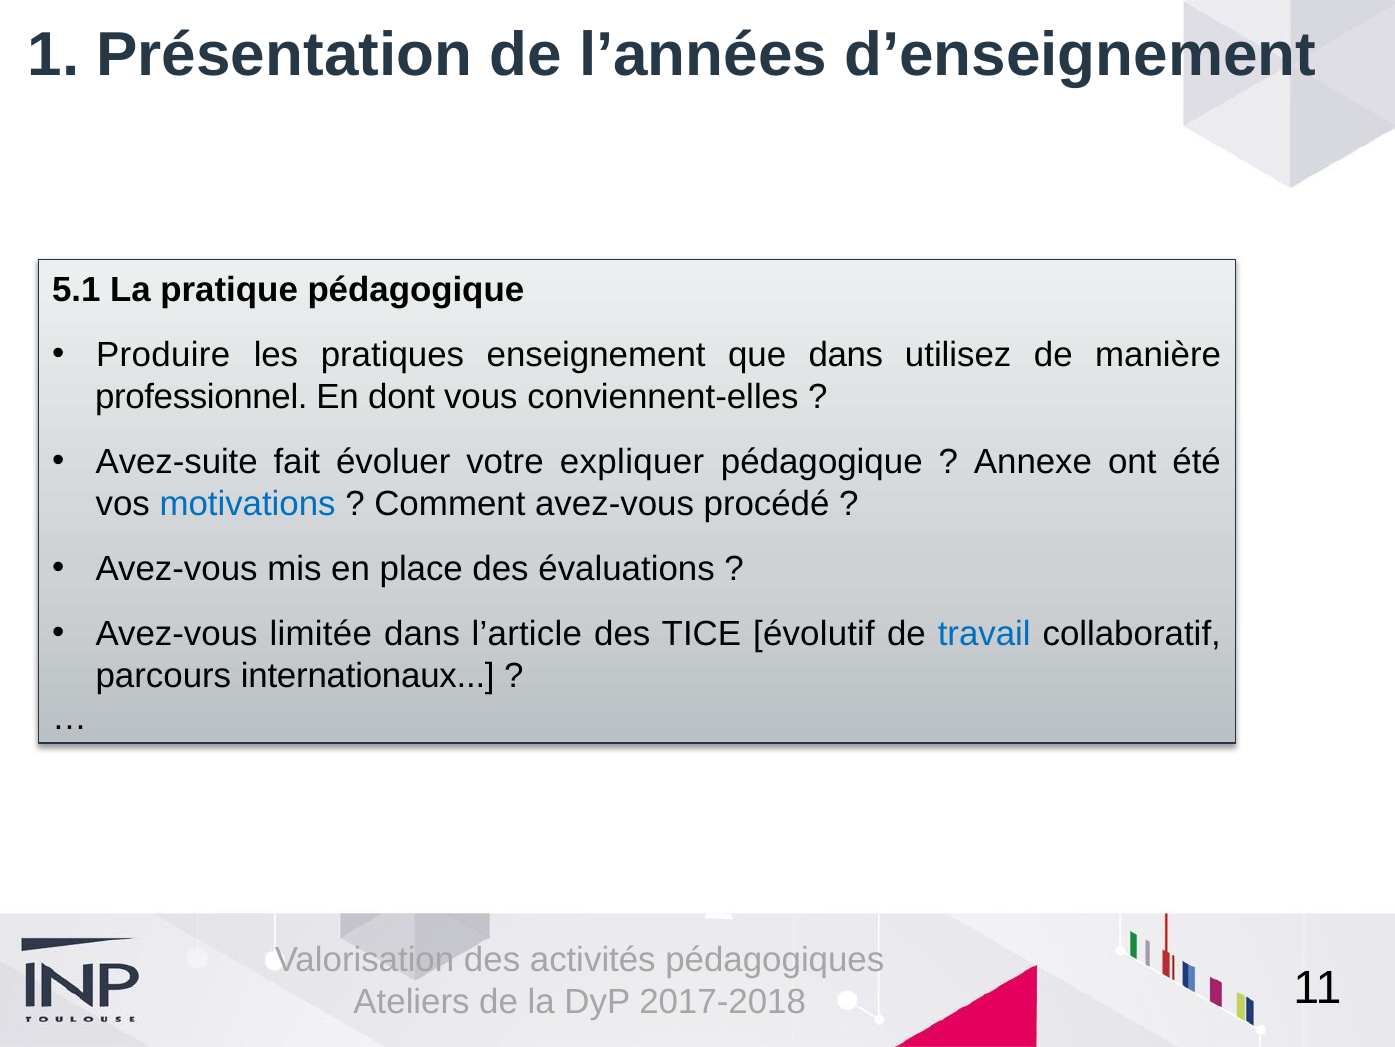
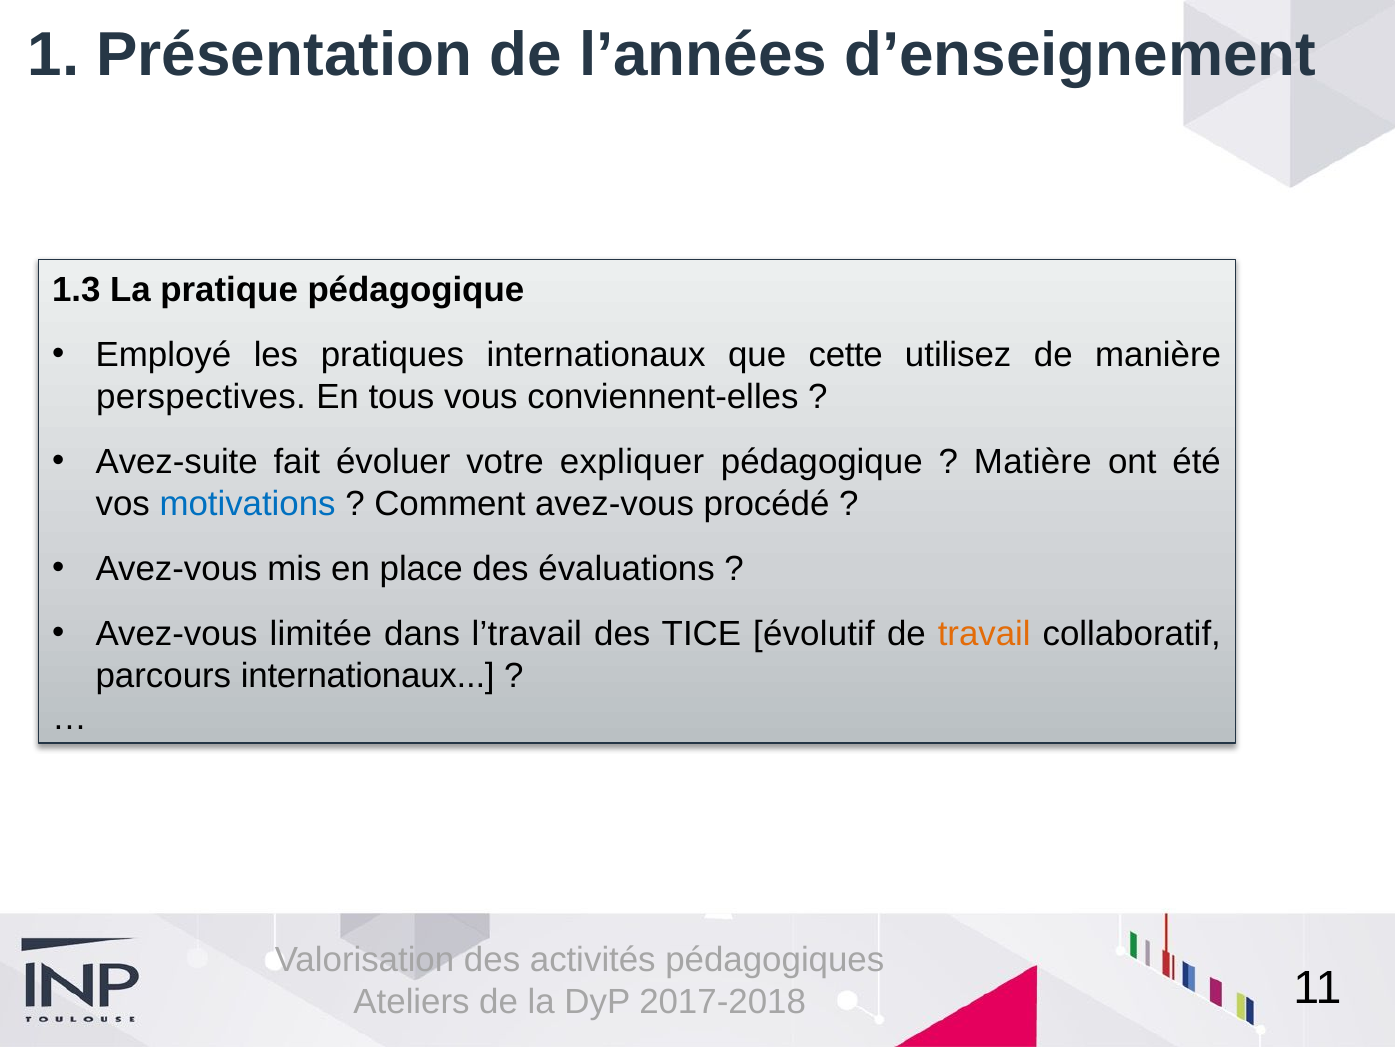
5.1: 5.1 -> 1.3 (76, 290)
Produire: Produire -> Employé (163, 355)
pratiques enseignement: enseignement -> internationaux (596, 355)
que dans: dans -> cette (846, 355)
professionnel: professionnel -> perspectives (201, 397)
dont: dont -> tous (401, 397)
Annexe: Annexe -> Matière (1033, 462)
l’article: l’article -> l’travail (527, 634)
travail colour: blue -> orange (984, 634)
